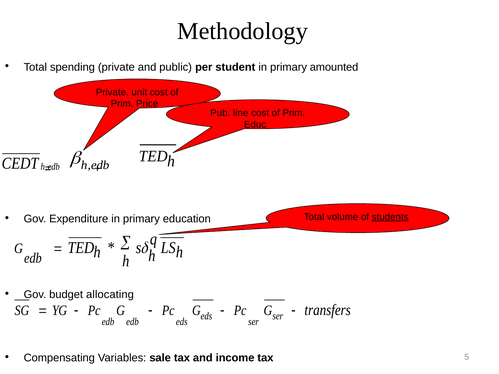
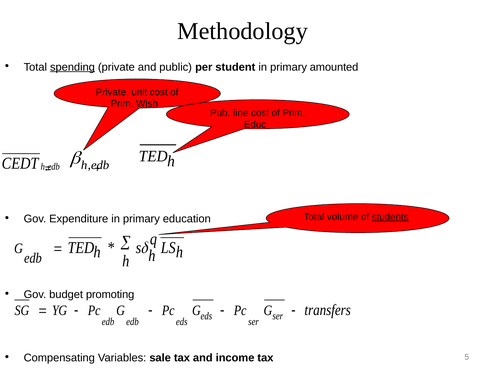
spending underline: none -> present (72, 67)
Price: Price -> Wish (147, 104)
allocating: allocating -> promoting (110, 295)
